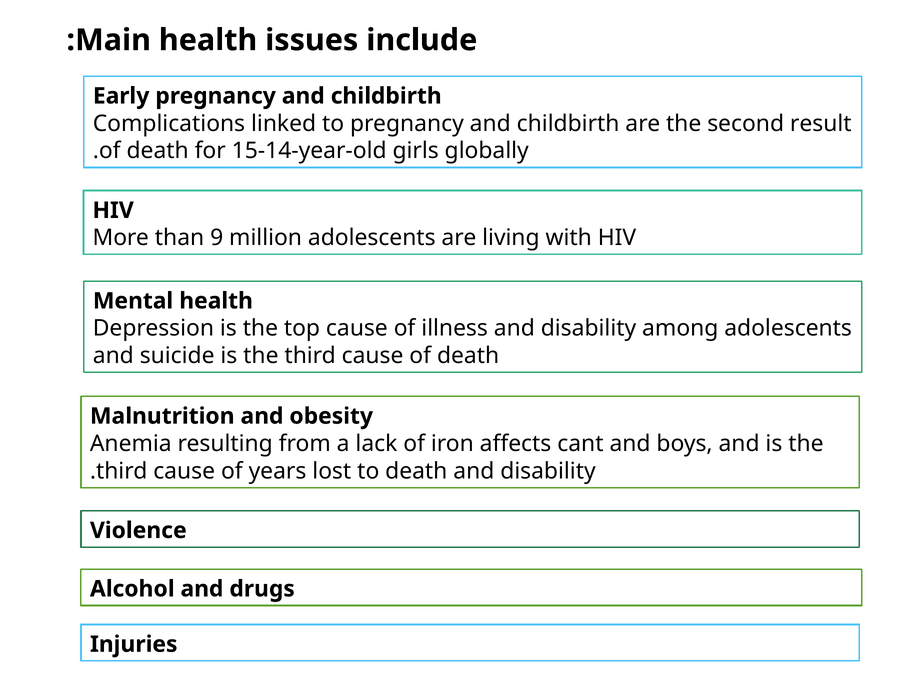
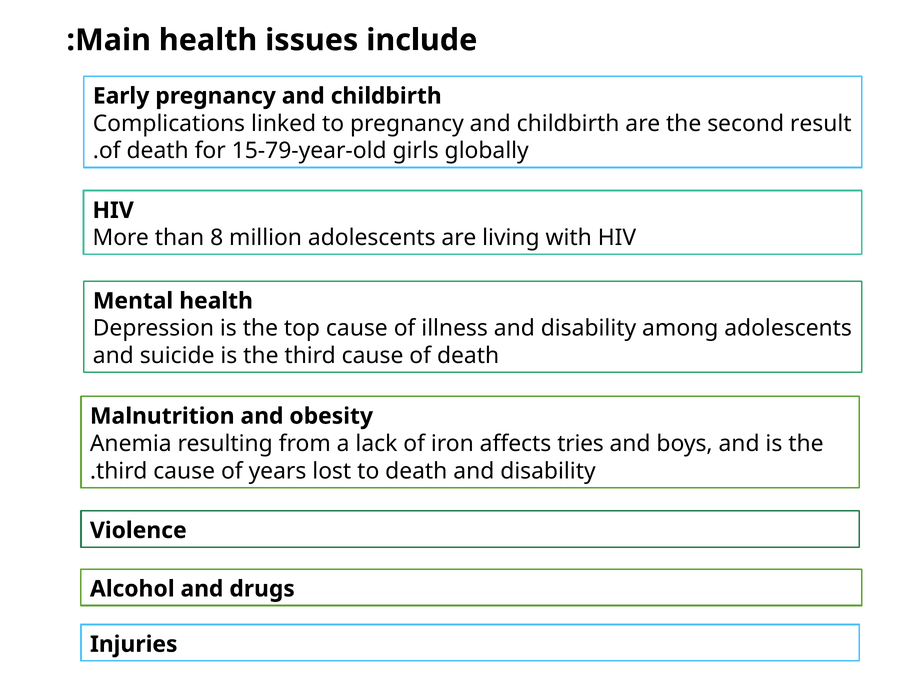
15-14-year-old: 15-14-year-old -> 15-79-year-old (309, 151)
9: 9 -> 8 (217, 238)
cant: cant -> tries (581, 444)
